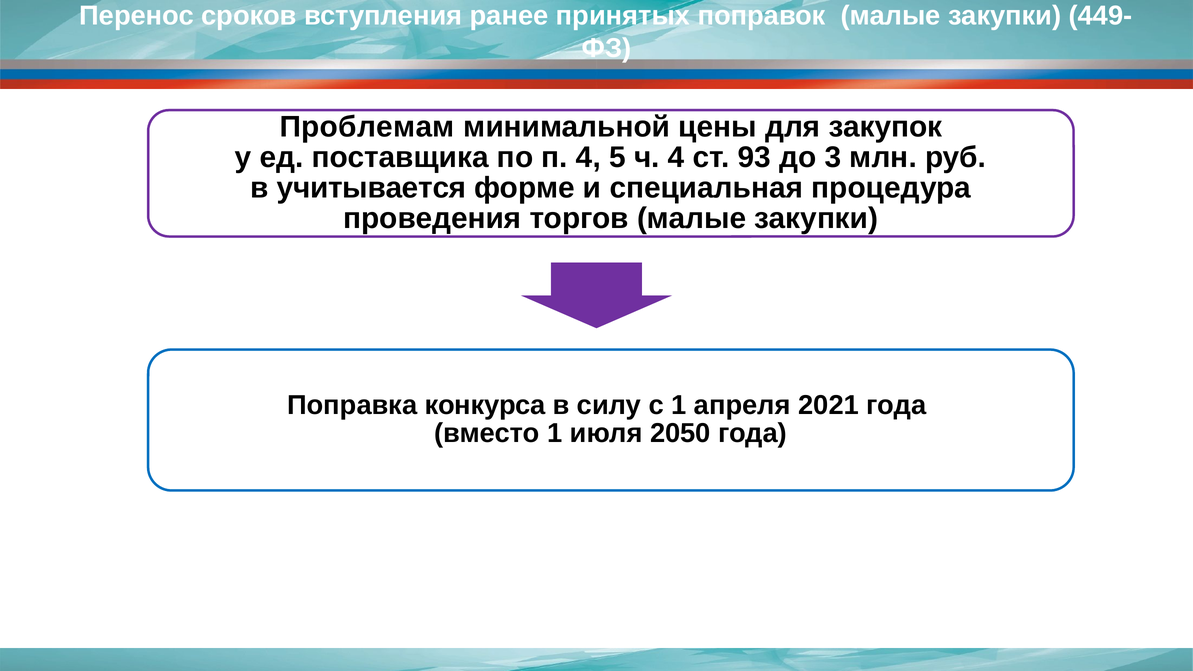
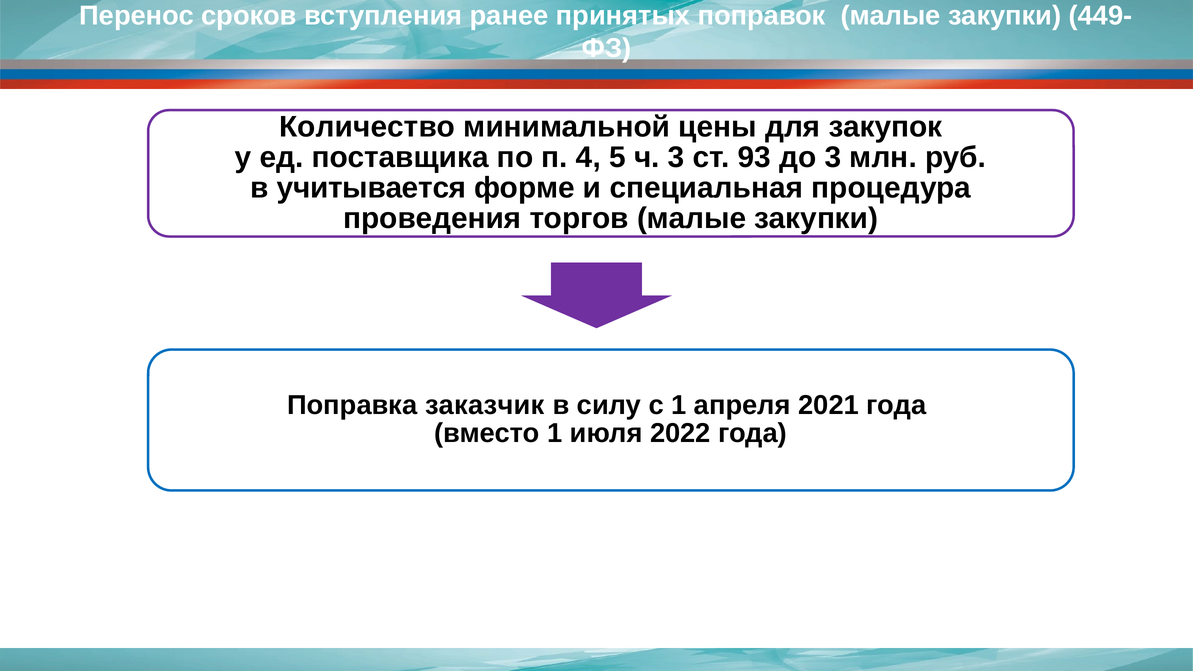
Проблемам: Проблемам -> Количество (367, 127)
ч 4: 4 -> 3 (676, 157)
конкурса: конкурса -> заказчик (485, 405)
2050: 2050 -> 2022 (680, 433)
